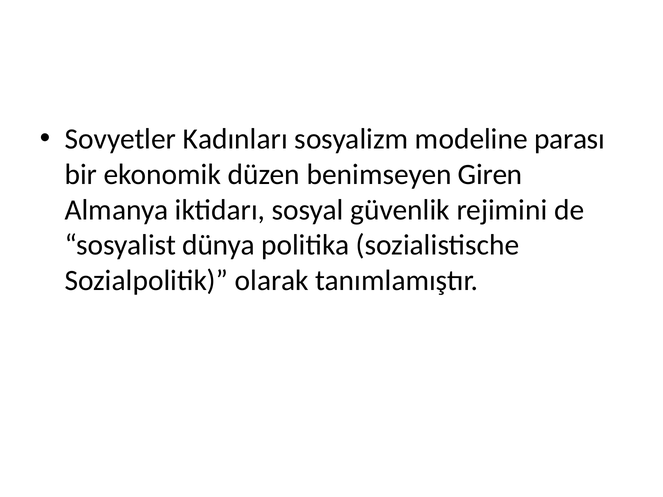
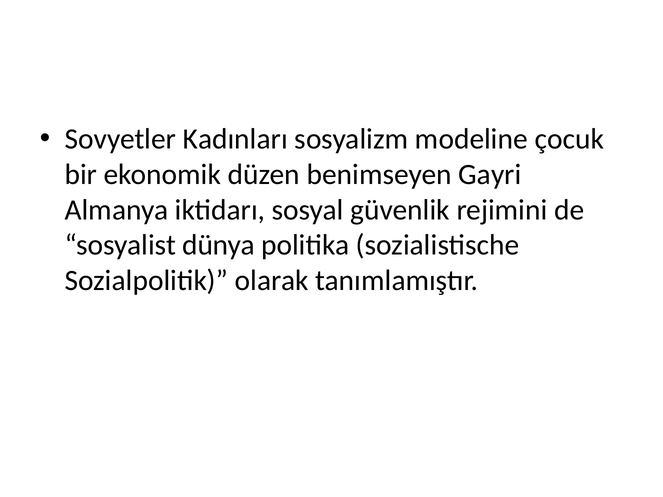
parası: parası -> çocuk (569, 139)
Giren: Giren -> Gayri (490, 175)
